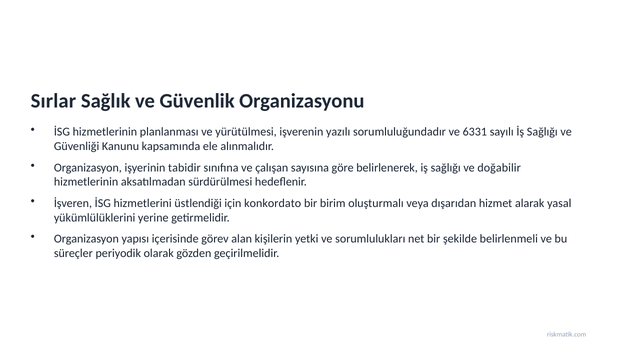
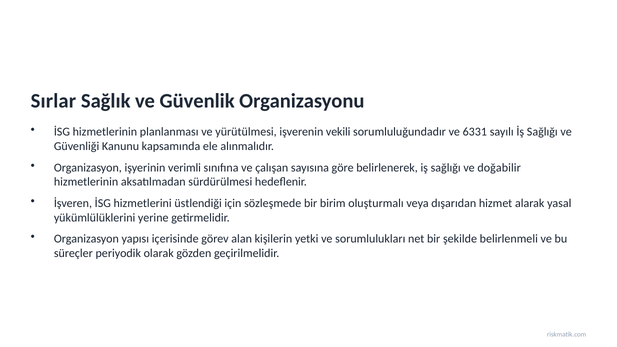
yazılı: yazılı -> vekili (338, 132)
tabidir: tabidir -> verimli (185, 168)
konkordato: konkordato -> sözleşmede (273, 203)
